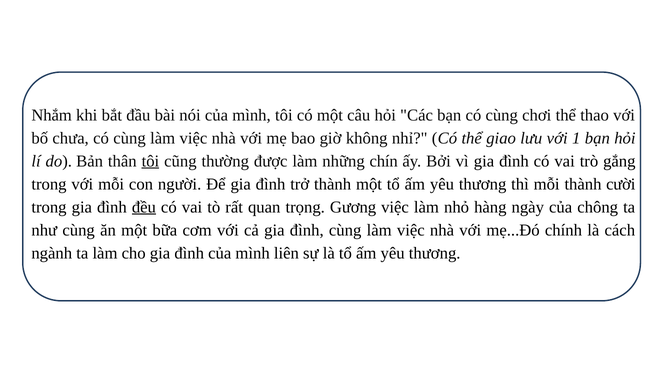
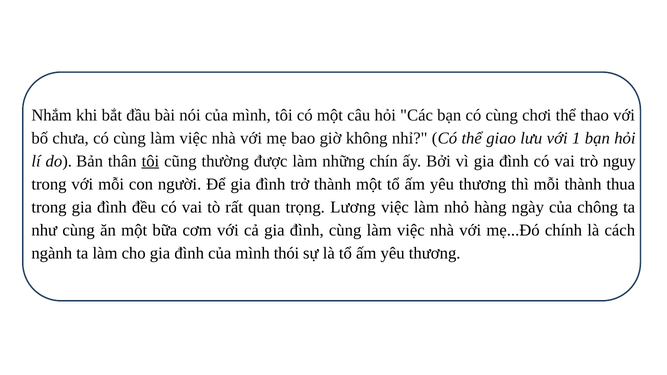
gắng: gắng -> nguy (619, 161)
cười: cười -> thua (621, 184)
đều underline: present -> none (144, 207)
Gương: Gương -> Lương (353, 207)
liên: liên -> thói (287, 253)
